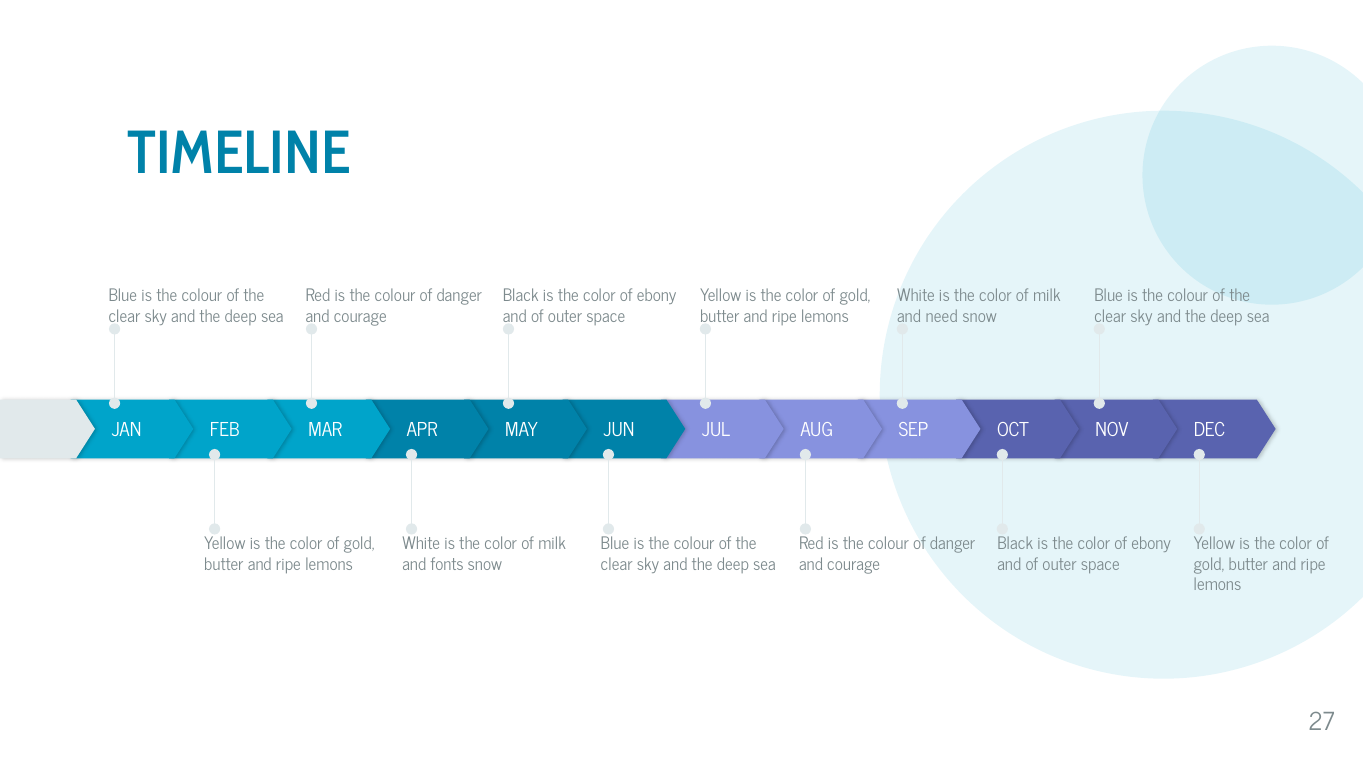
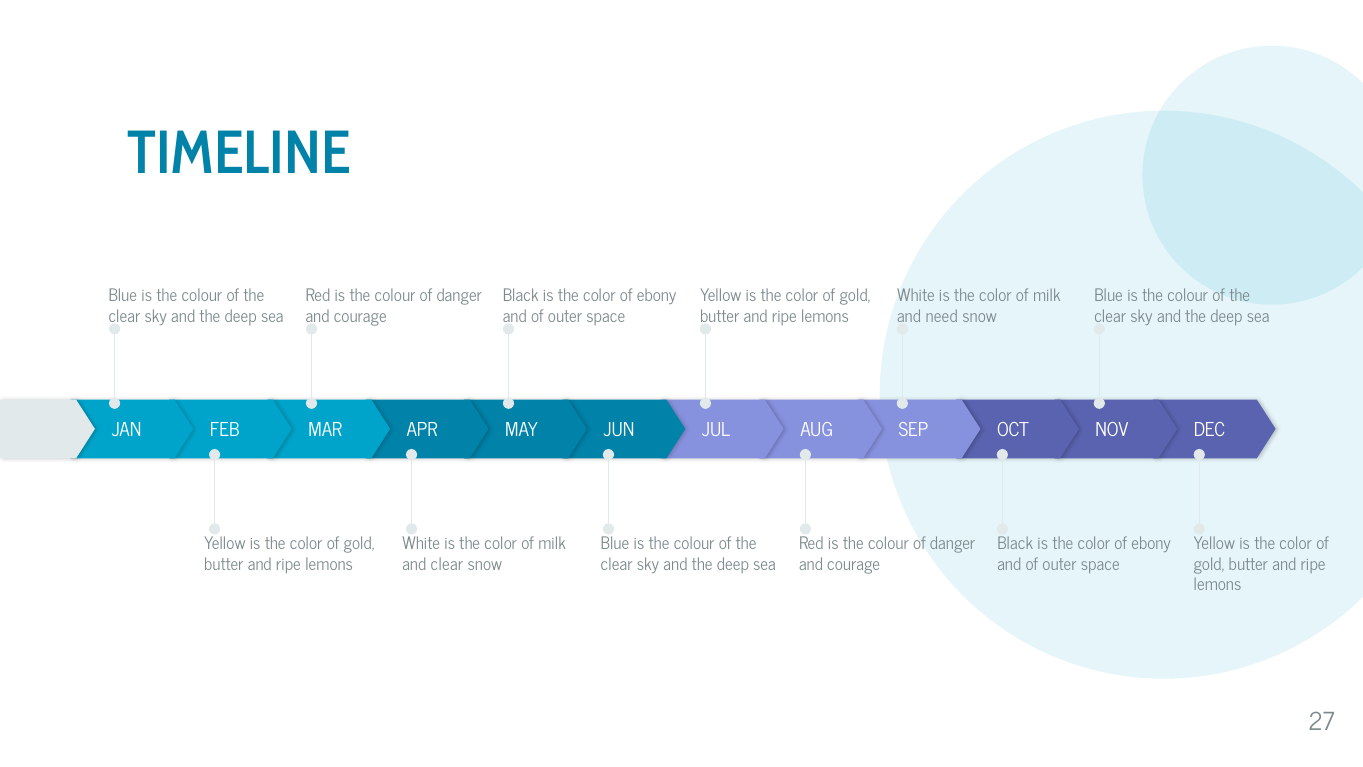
and fonts: fonts -> clear (447, 564)
